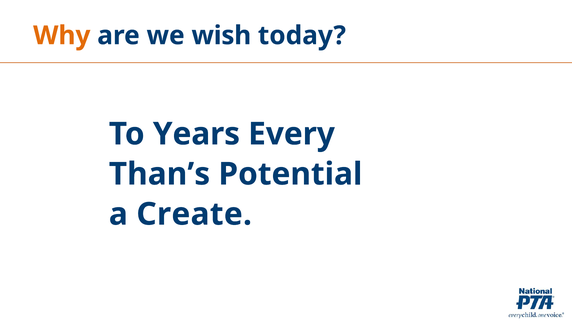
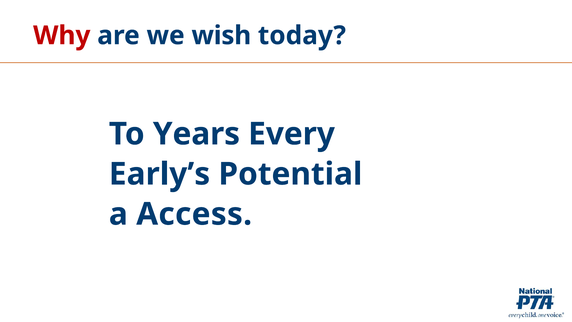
Why colour: orange -> red (62, 36)
Than’s: Than’s -> Early’s (160, 174)
Create: Create -> Access (194, 214)
